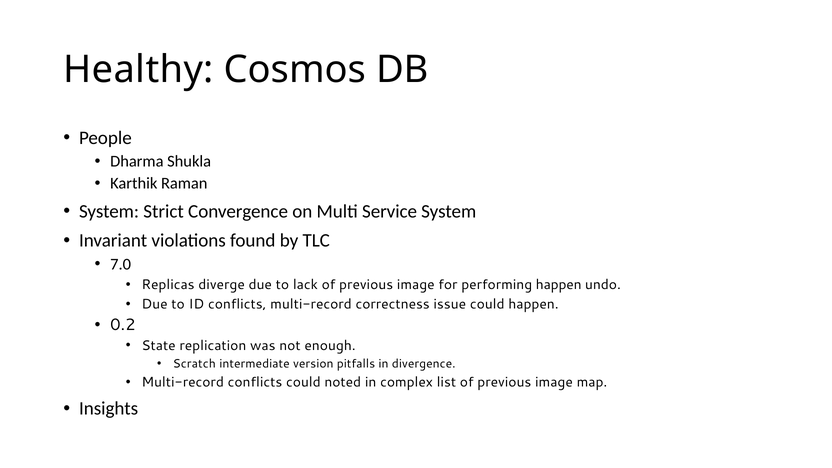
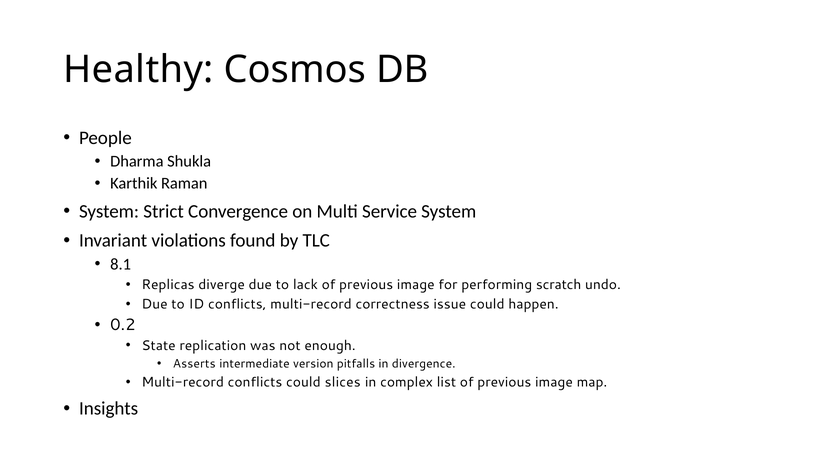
7.0: 7.0 -> 8.1 (121, 264)
performing happen: happen -> scratch (559, 285)
Scratch: Scratch -> Asserts (194, 364)
noted: noted -> slices (343, 382)
